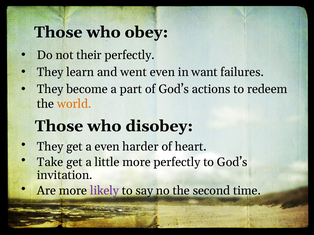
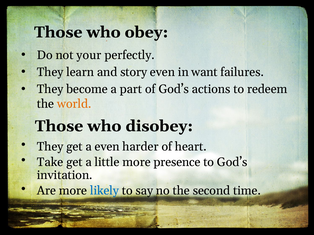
their: their -> your (89, 55)
went: went -> story (134, 72)
more perfectly: perfectly -> presence (177, 162)
likely colour: purple -> blue (105, 191)
